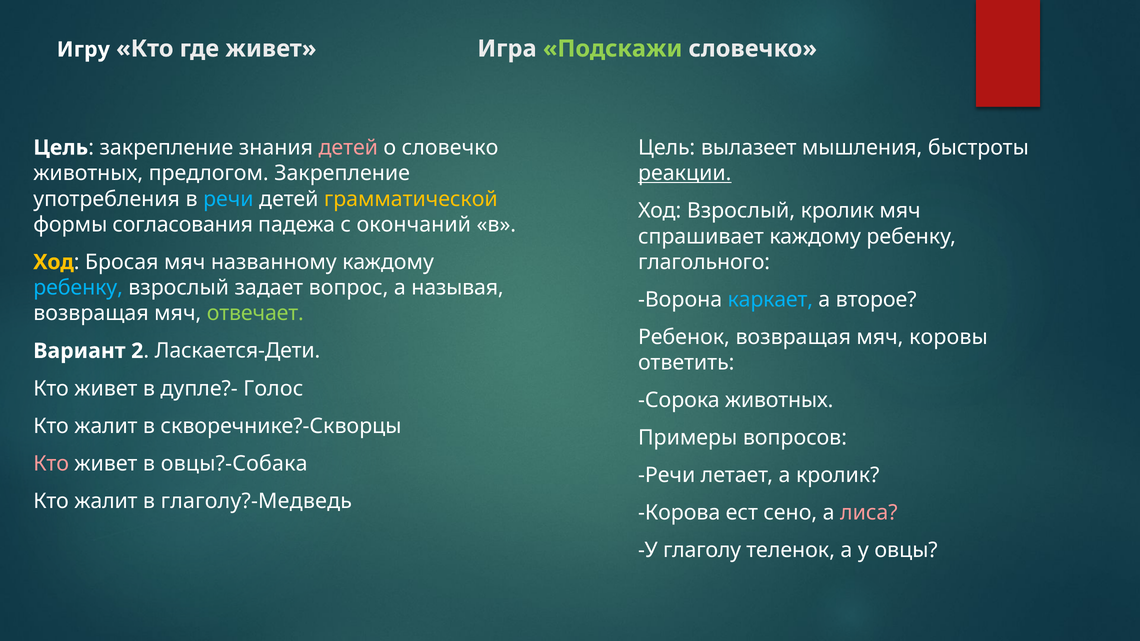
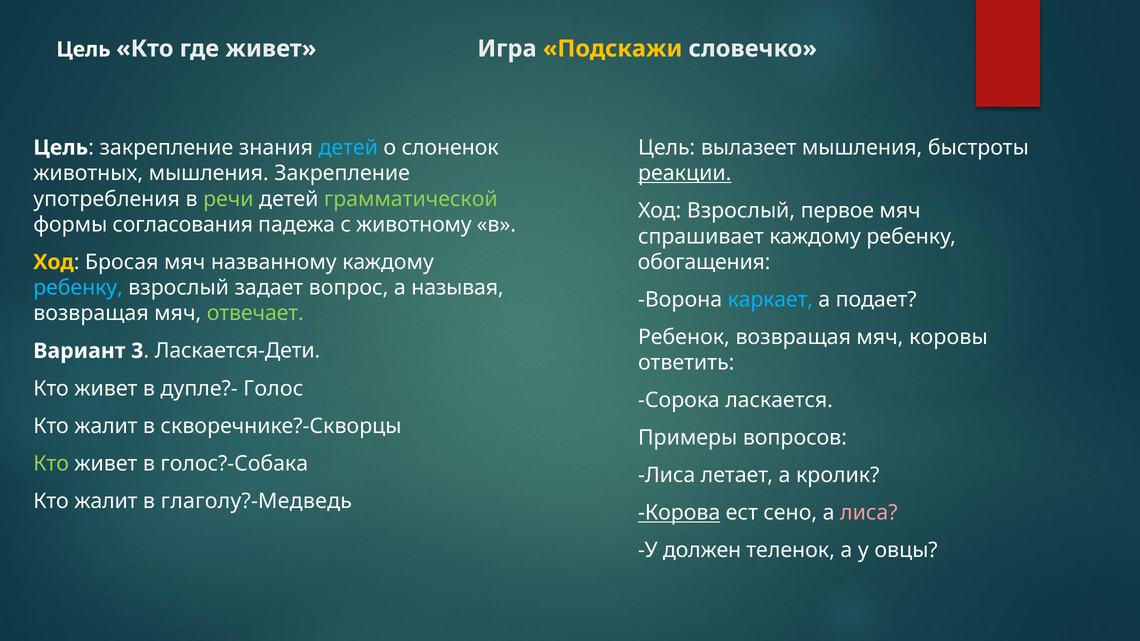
Игру: Игру -> Цель (83, 50)
Подскажи colour: light green -> yellow (613, 49)
детей colour: pink -> light blue (348, 148)
о словечко: словечко -> слоненок (450, 148)
животных предлогом: предлогом -> мышления (209, 173)
речи colour: light blue -> light green (228, 199)
грамматической colour: yellow -> light green (411, 199)
Взрослый кролик: кролик -> первое (837, 211)
окончаний: окончаний -> животному (414, 225)
глагольного: глагольного -> обогащения (704, 262)
второе: второе -> подает (876, 300)
2: 2 -> 3 (137, 351)
Сорока животных: животных -> ласкается (779, 400)
Кто colour: pink -> light green (51, 464)
овцы?-Собака: овцы?-Собака -> голос?-Собака (234, 464)
Речи: Речи -> Лиса (667, 476)
Корова underline: none -> present (679, 513)
глаголу: глаголу -> должен (702, 551)
